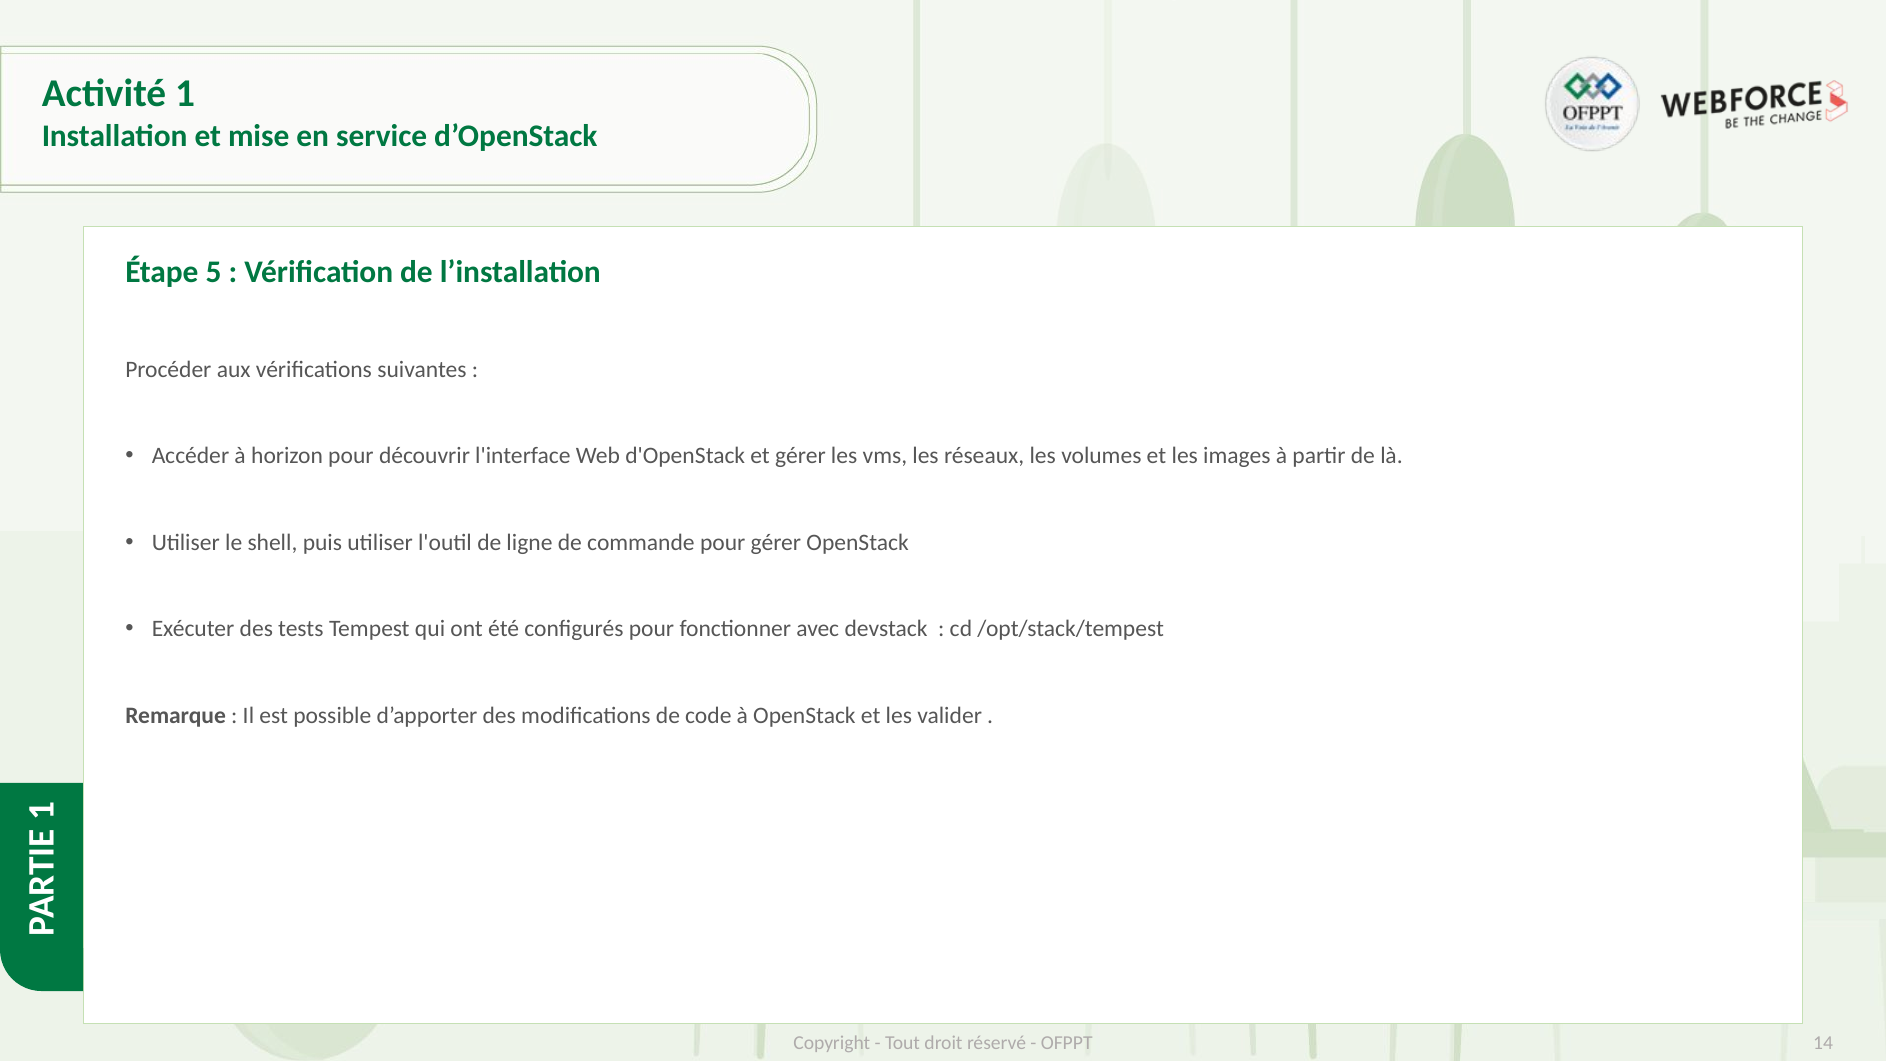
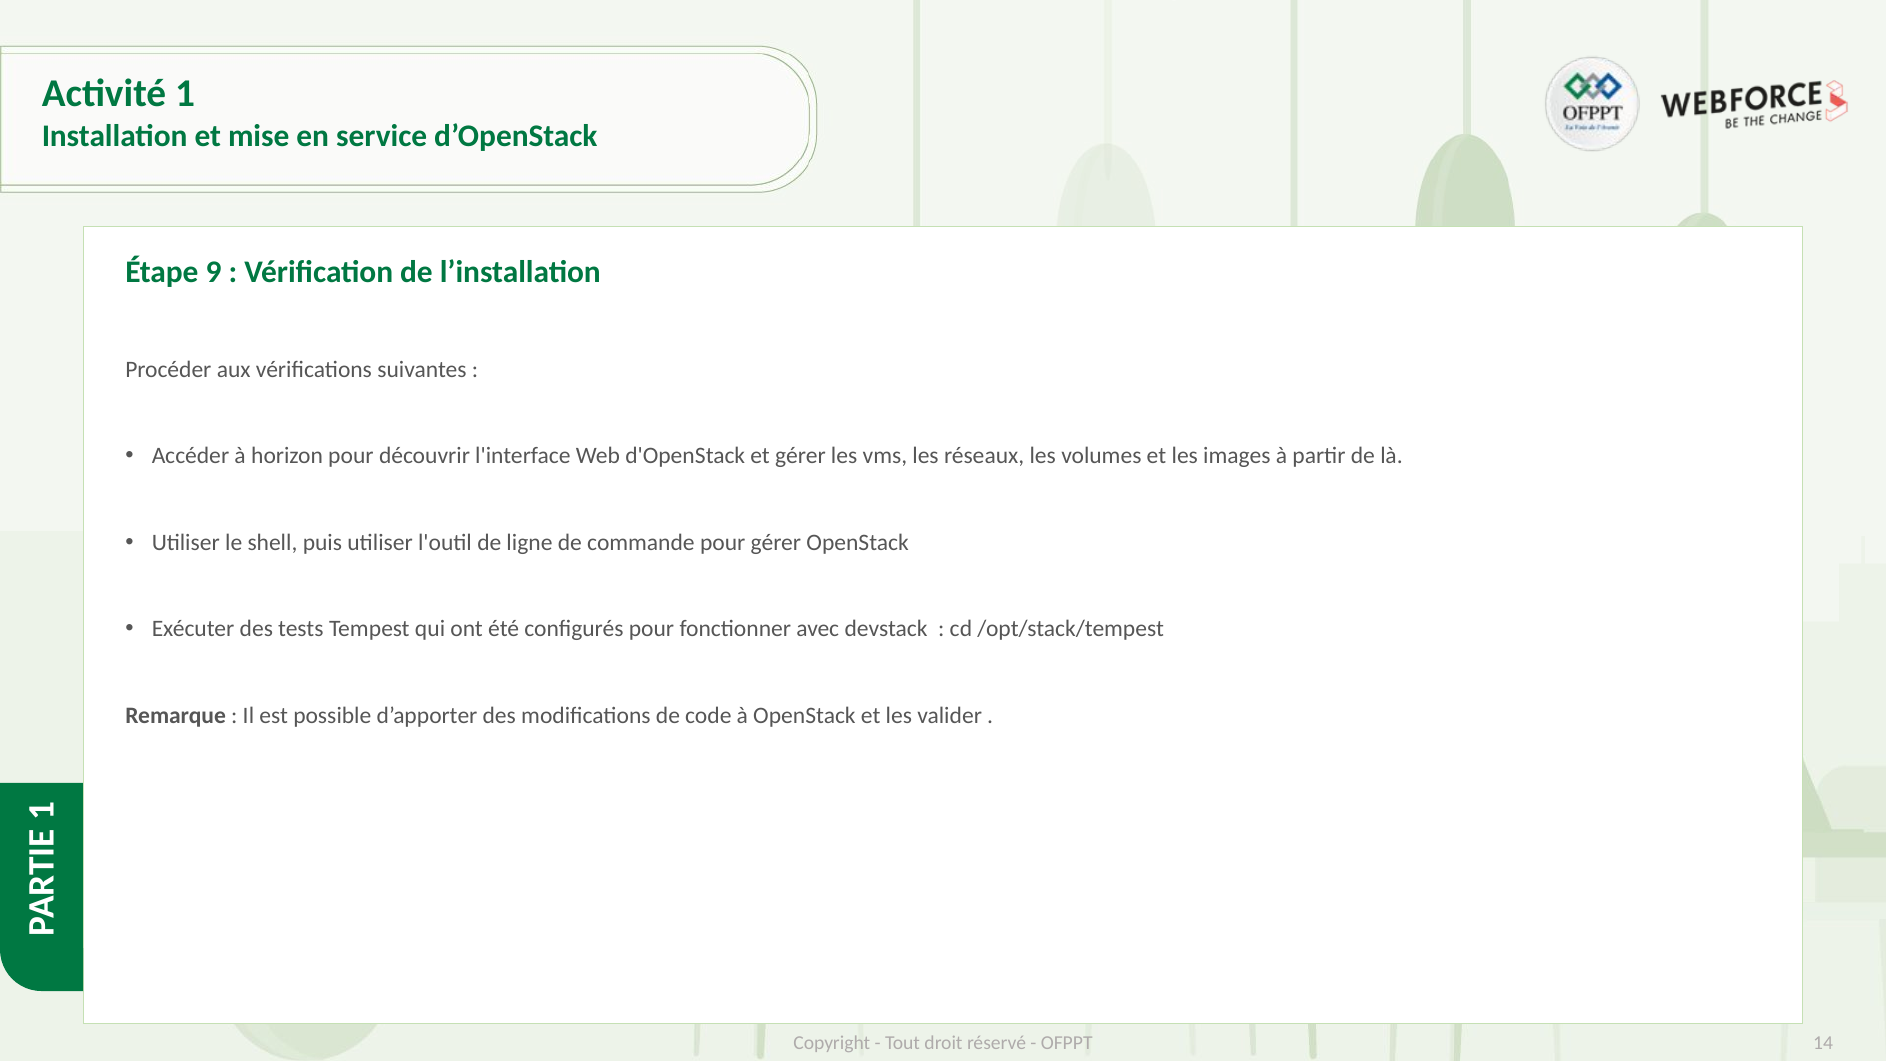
5: 5 -> 9 (214, 272)
